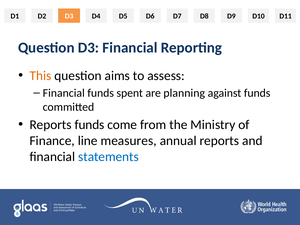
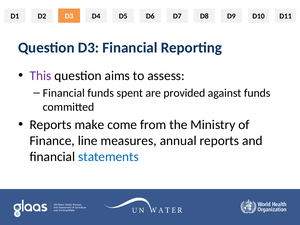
This colour: orange -> purple (41, 76)
planning: planning -> provided (184, 93)
Reports funds: funds -> make (89, 125)
